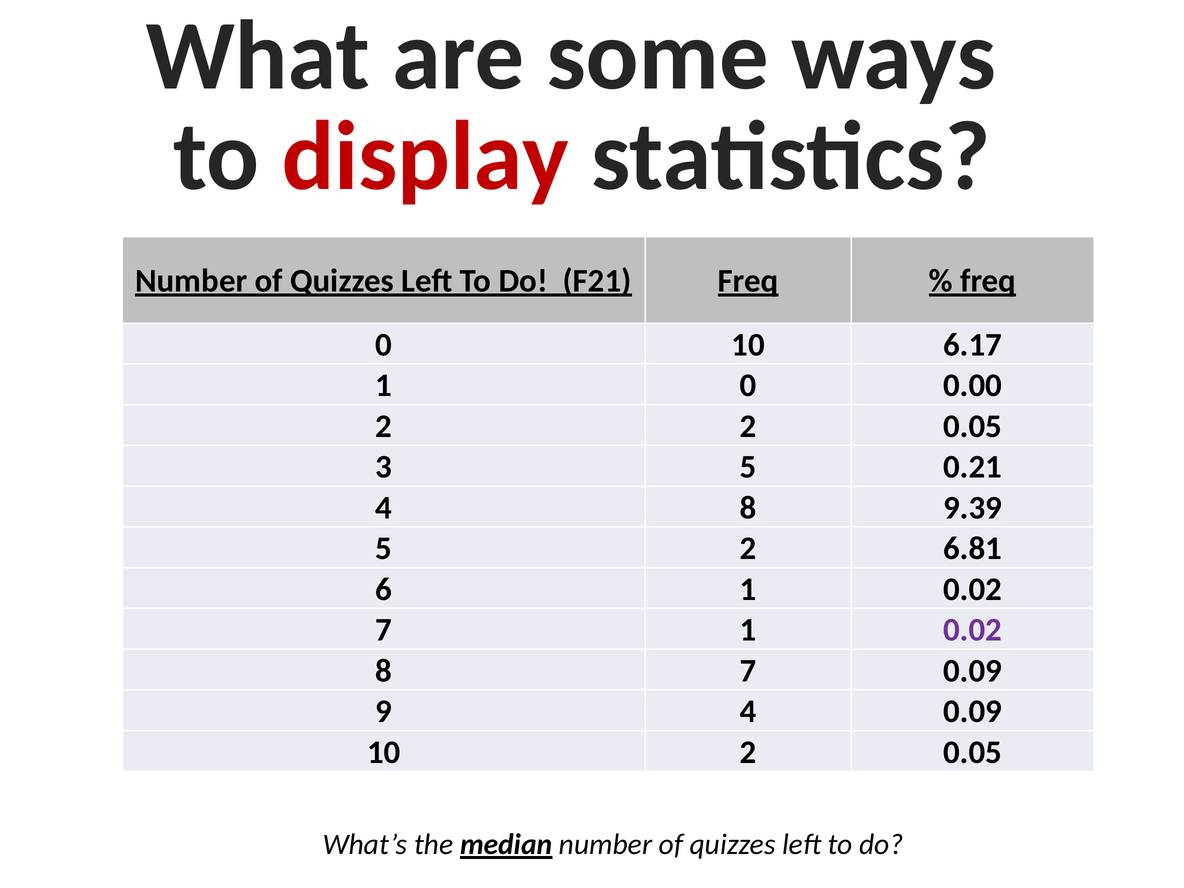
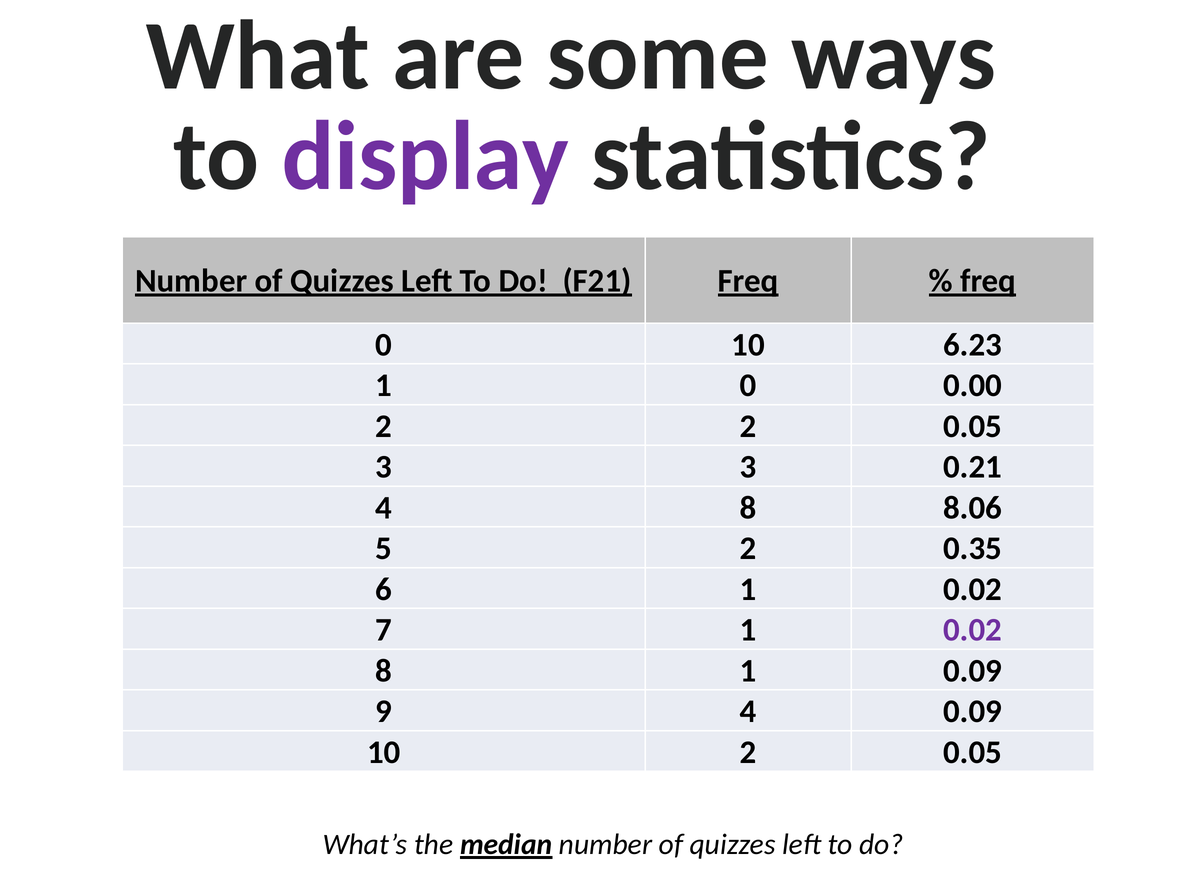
display colour: red -> purple (425, 157)
6.17: 6.17 -> 6.23 (973, 345)
3 5: 5 -> 3 (748, 467)
9.39: 9.39 -> 8.06 (973, 508)
6.81: 6.81 -> 0.35 (973, 549)
8 7: 7 -> 1 (748, 671)
